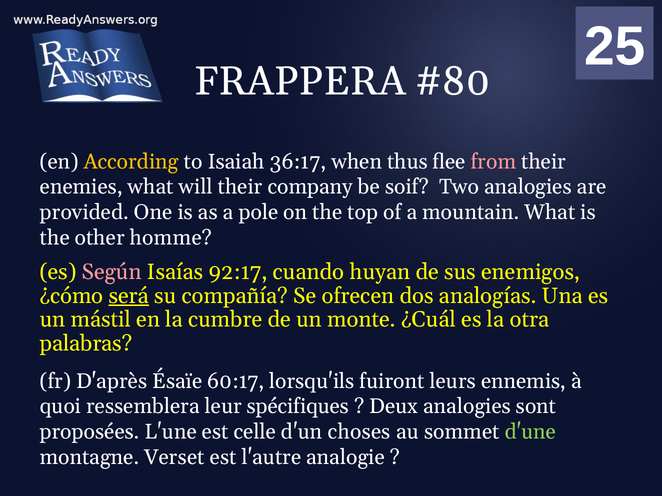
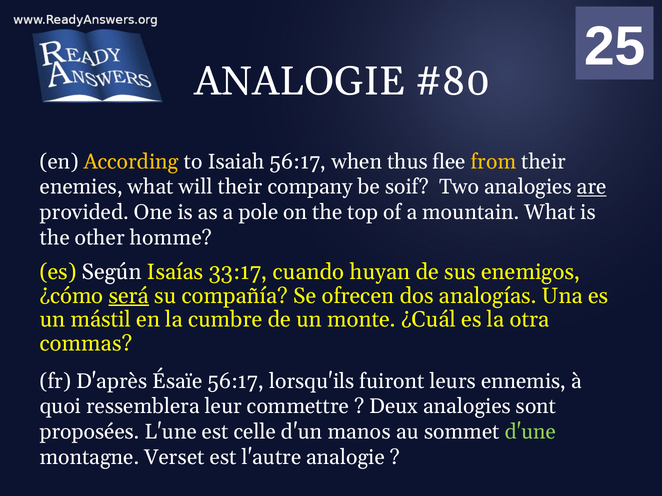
FRAPPERA: FRAPPERA -> ANALOGIE (300, 82)
Isaiah 36:17: 36:17 -> 56:17 (298, 162)
from colour: pink -> yellow (493, 162)
are underline: none -> present (592, 187)
Según colour: pink -> white (112, 272)
92:17: 92:17 -> 33:17 (238, 272)
palabras: palabras -> commas (86, 344)
Ésaïe 60:17: 60:17 -> 56:17 (236, 381)
spécifiques: spécifiques -> commettre (298, 407)
choses: choses -> manos (359, 432)
